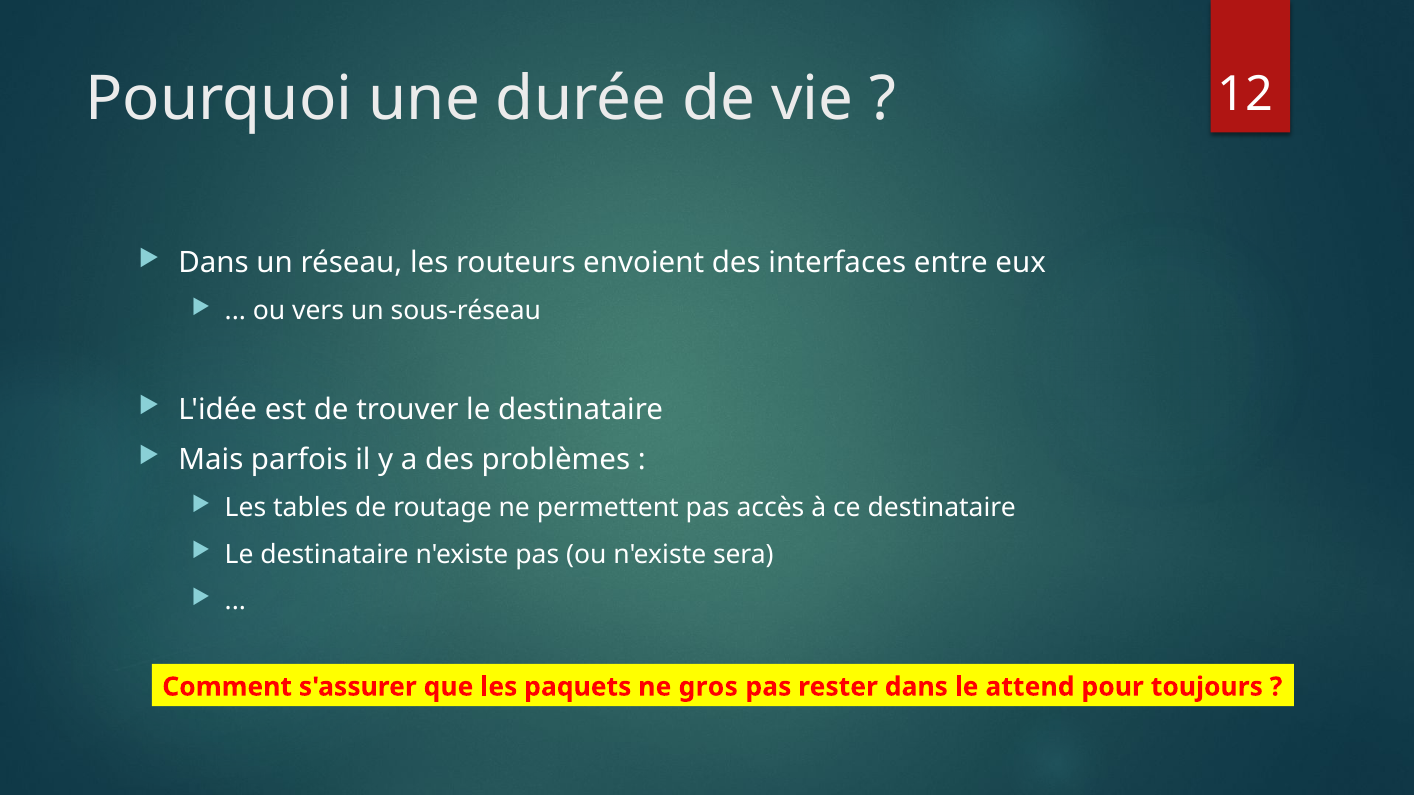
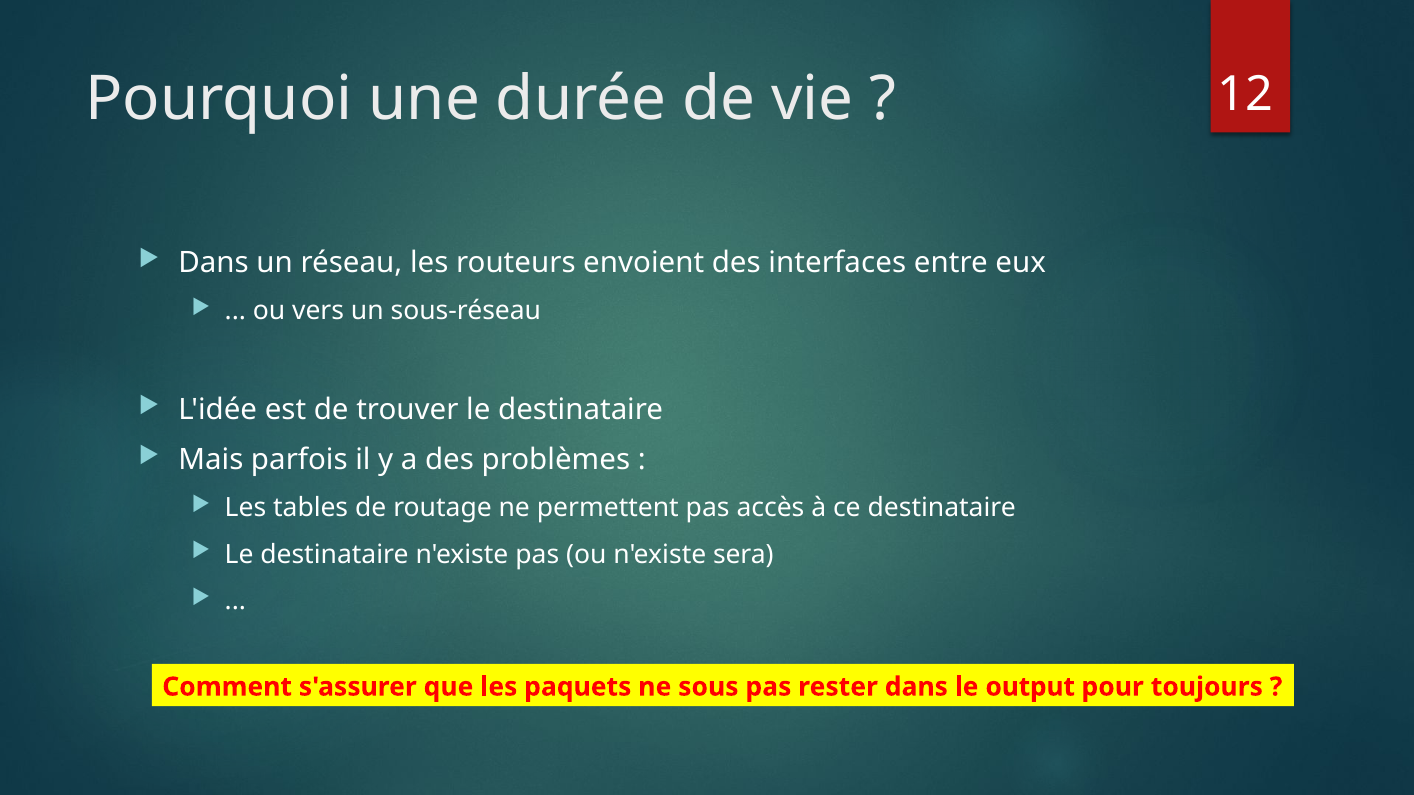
gros: gros -> sous (708, 687)
attend: attend -> output (1030, 687)
